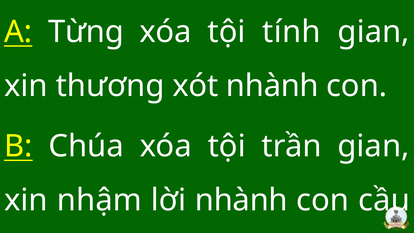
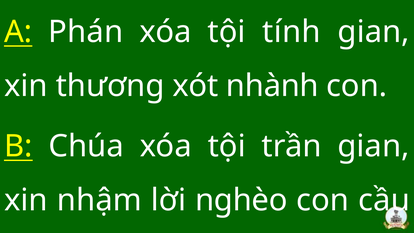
Từng: Từng -> Phán (86, 32)
lời nhành: nhành -> nghèo (241, 200)
